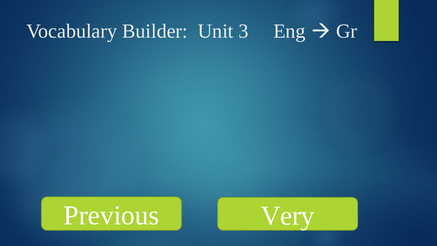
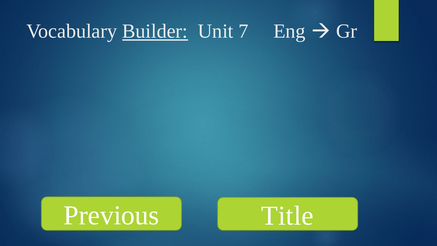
Builder underline: none -> present (155, 31)
3: 3 -> 7 (243, 31)
Very: Very -> Title (287, 216)
